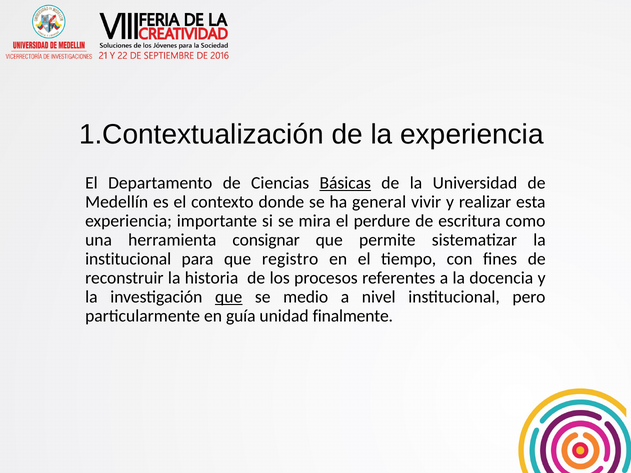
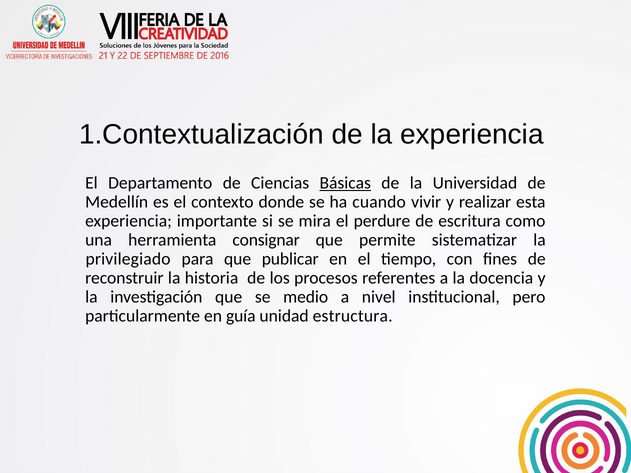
general: general -> cuando (379, 202)
institucional: institucional -> privilegiado (128, 259)
registro: registro -> publicar (290, 259)
que underline: present -> none (229, 297)
finalmente: finalmente -> estructura (353, 316)
